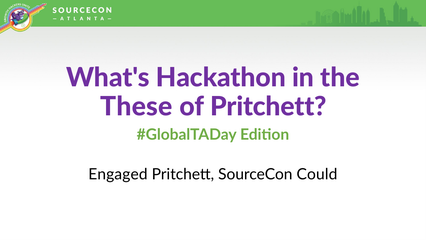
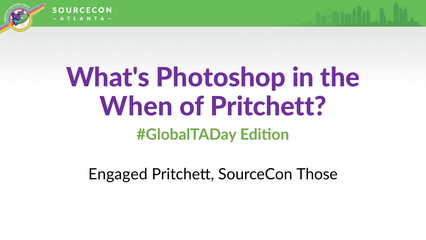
Hackathon: Hackathon -> Photoshop (221, 78)
These: These -> When (136, 106)
Could: Could -> Those (317, 174)
